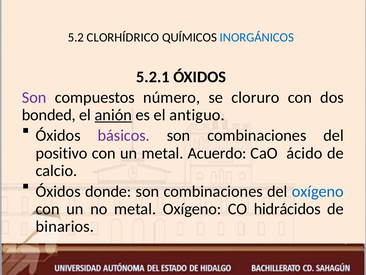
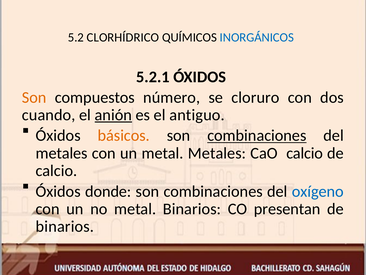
Son colour: purple -> orange (34, 97)
bonded: bonded -> cuando (49, 115)
básicos colour: purple -> orange (124, 135)
combinaciones underline: none -> present (257, 135)
positivo: positivo -> metales (62, 153)
metal Acuerdo: Acuerdo -> Metales (217, 153)
CaO ácido: ácido -> calcio (305, 153)
metal Oxígeno: Oxígeno -> Binarios (192, 209)
hidrácidos: hidrácidos -> presentan (287, 209)
